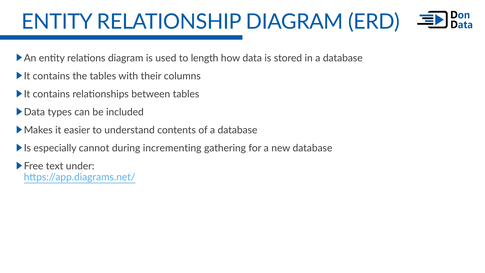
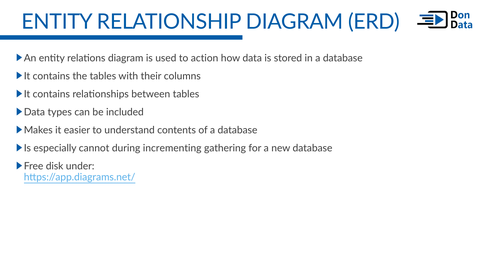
length: length -> action (205, 58)
text: text -> disk (55, 166)
